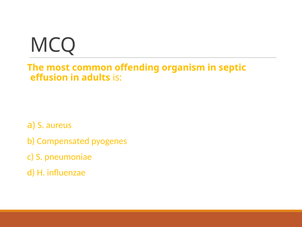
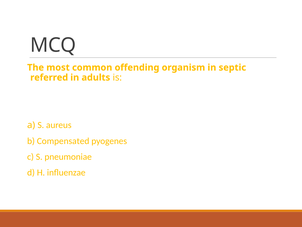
effusion: effusion -> referred (49, 77)
